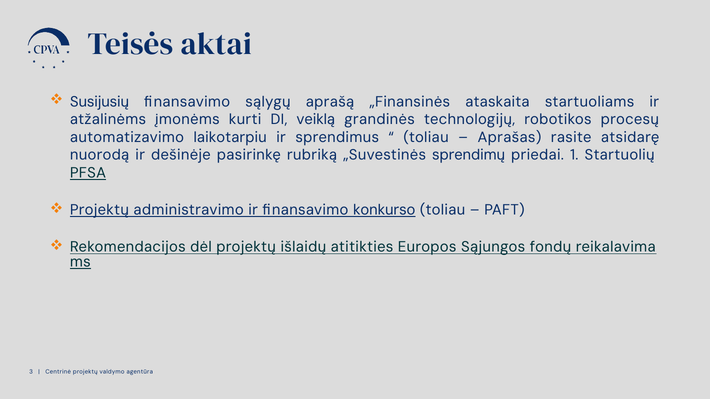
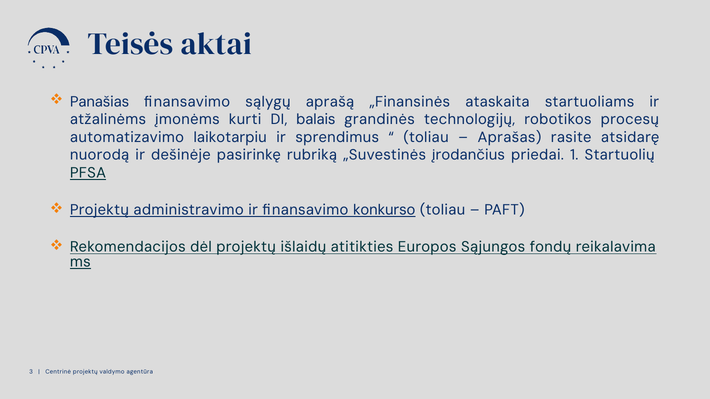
Susijusių: Susijusių -> Panašias (100, 102)
veiklą: veiklą -> balais (316, 120)
sprendimų: sprendimų -> įrodančius (469, 155)
